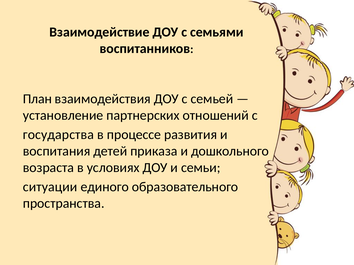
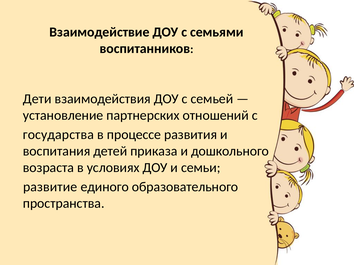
План: План -> Дети (37, 99)
ситуации: ситуации -> развитие (50, 187)
